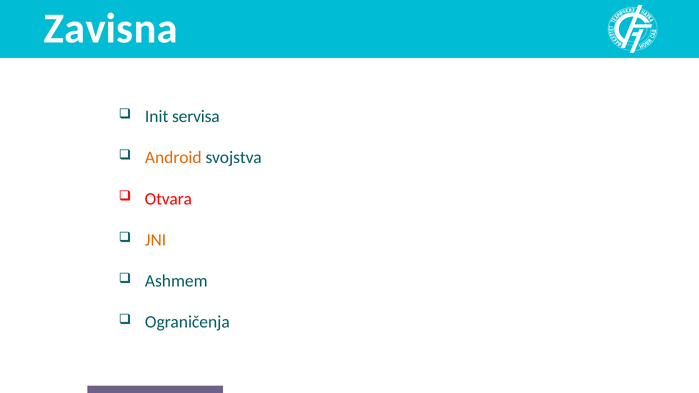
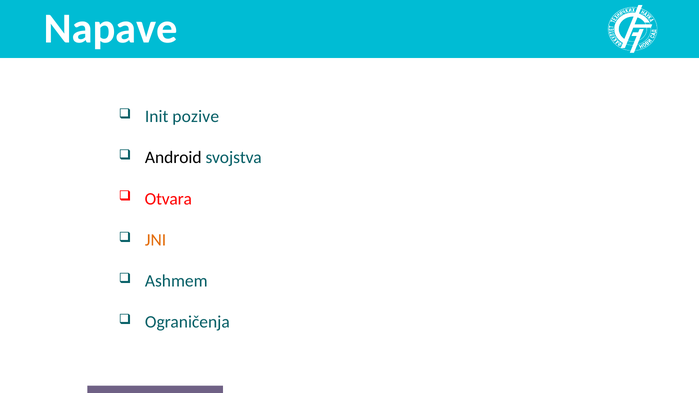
Zavisna: Zavisna -> Napave (111, 29)
servisa: servisa -> pozive (196, 117)
Android colour: orange -> black (173, 158)
